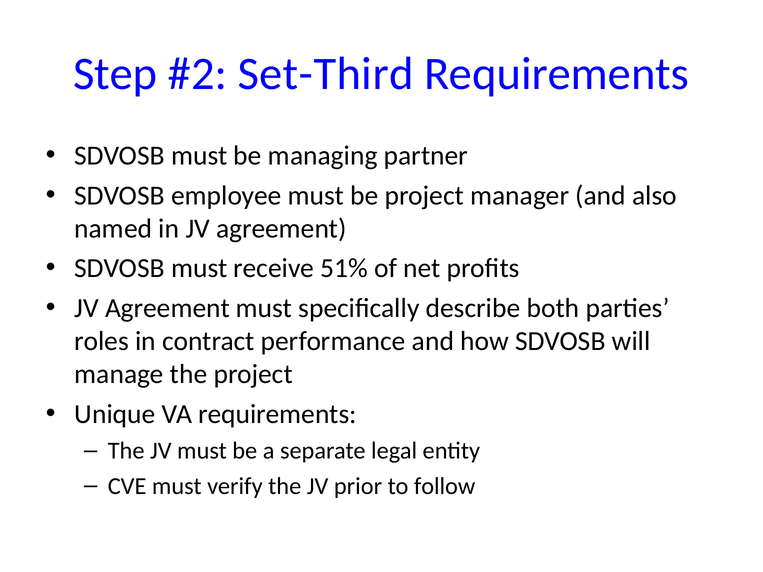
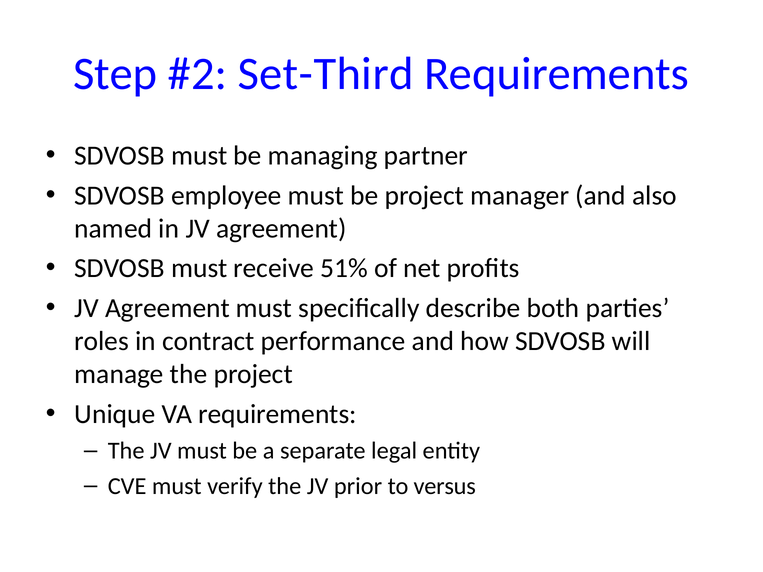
follow: follow -> versus (445, 486)
